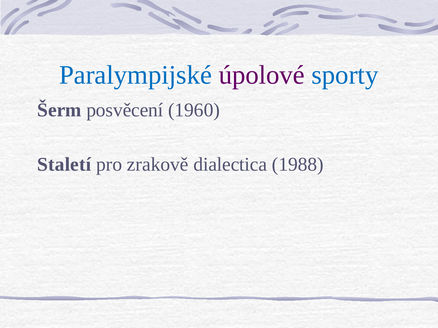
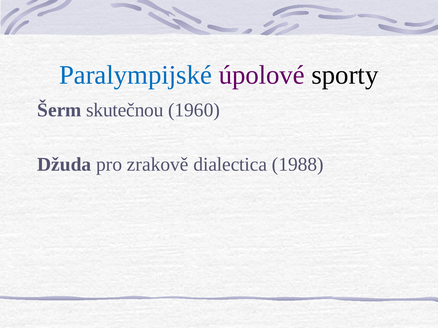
sporty colour: blue -> black (345, 75)
posvěcení: posvěcení -> skutečnou (125, 110)
Staletí: Staletí -> Džuda (64, 165)
